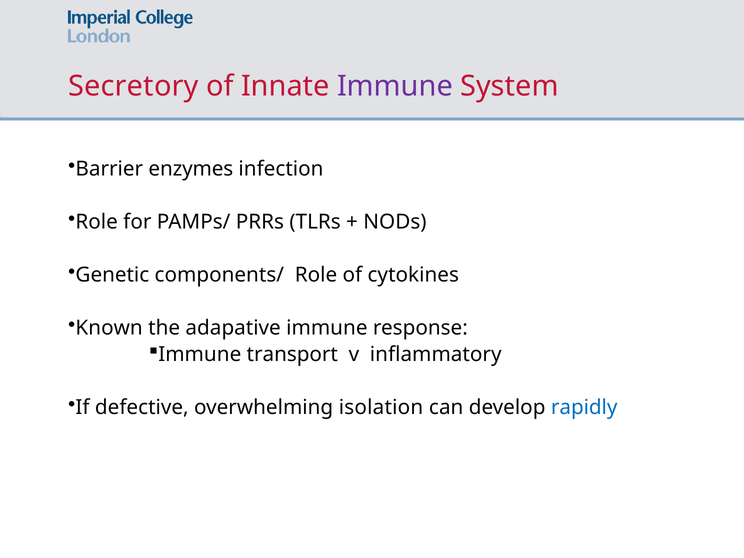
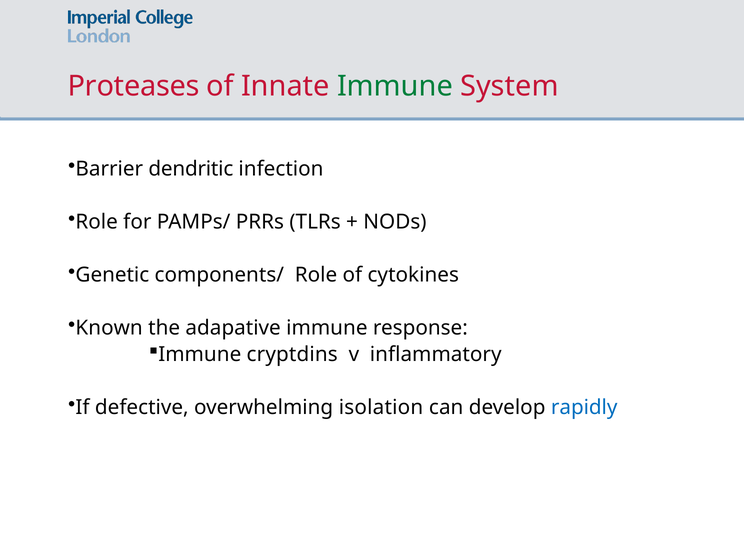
Secretory: Secretory -> Proteases (134, 86)
Immune colour: purple -> green (395, 86)
enzymes: enzymes -> dendritic (191, 169)
transport: transport -> cryptdins (292, 354)
